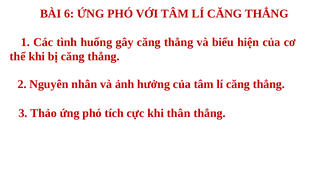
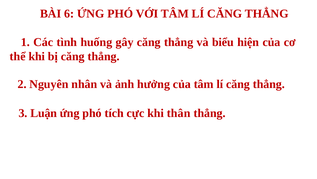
Thảo: Thảo -> Luận (44, 113)
